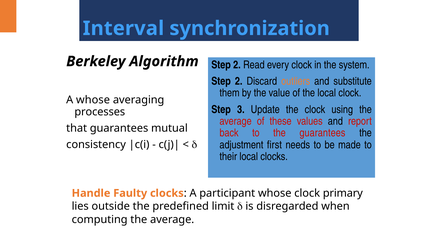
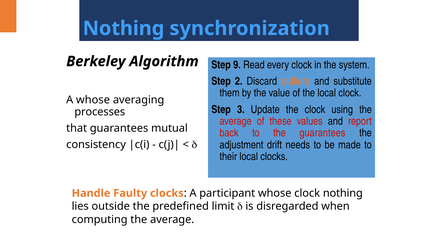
Interval: Interval -> Nothing (124, 28)
2: 2 -> 9 (237, 65)
first: first -> drift (274, 145)
clock primary: primary -> nothing (343, 193)
